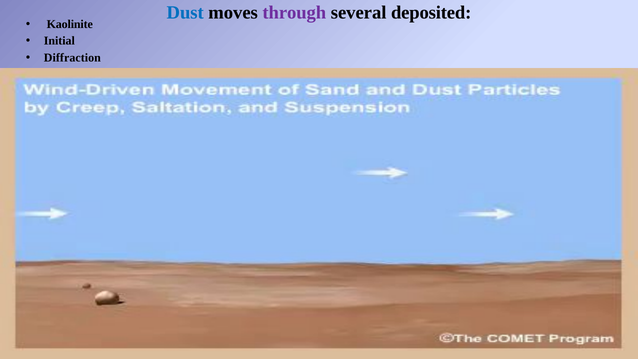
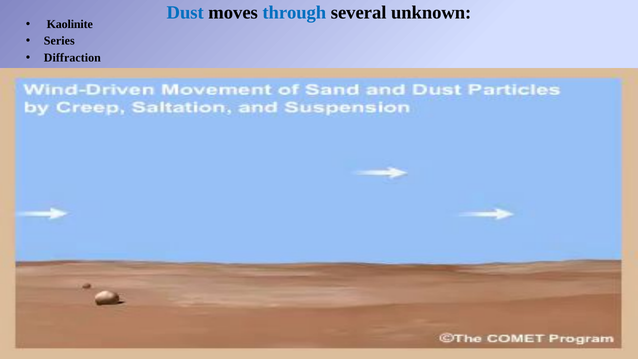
through colour: purple -> blue (294, 12)
deposited: deposited -> unknown (431, 12)
Initial: Initial -> Series (59, 41)
